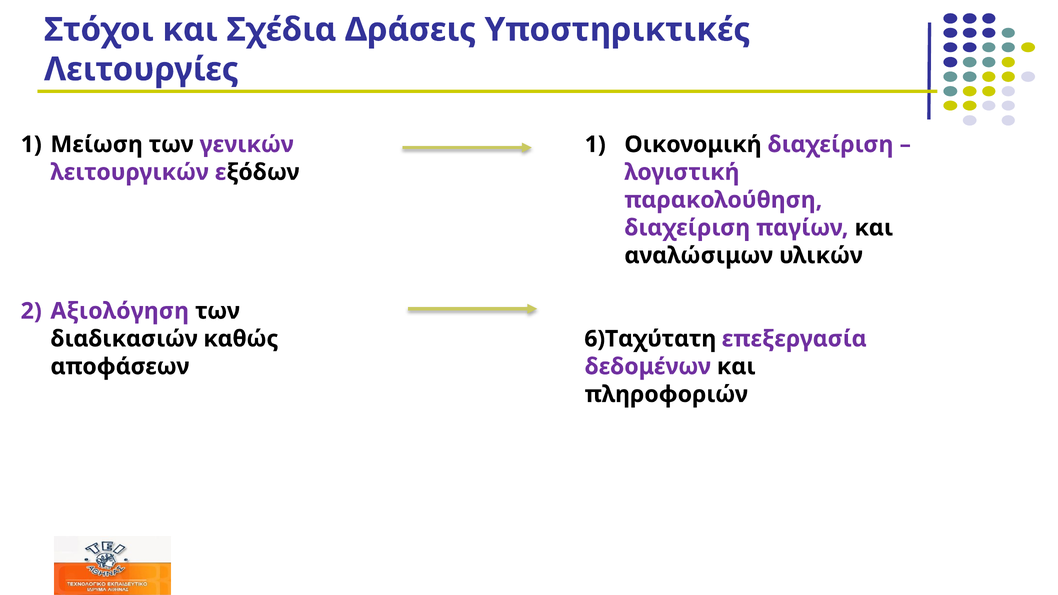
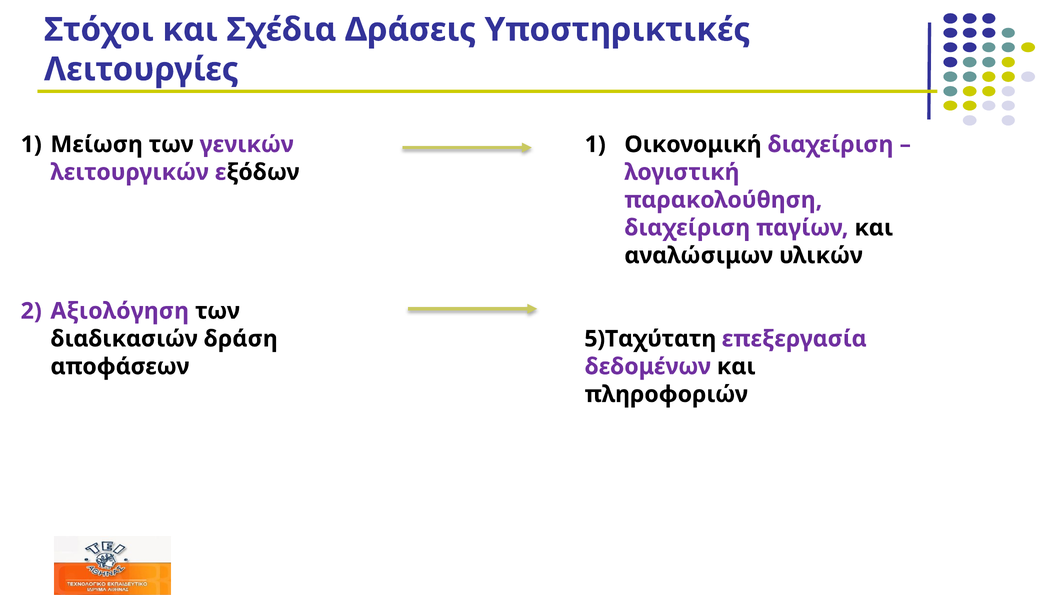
καθώς: καθώς -> δράση (241, 339)
6)Ταχύτατη: 6)Ταχύτατη -> 5)Ταχύτατη (650, 339)
